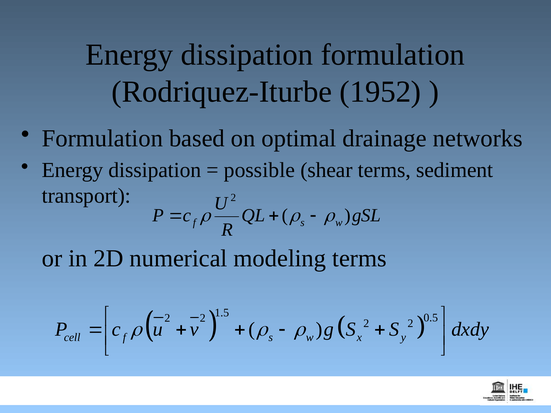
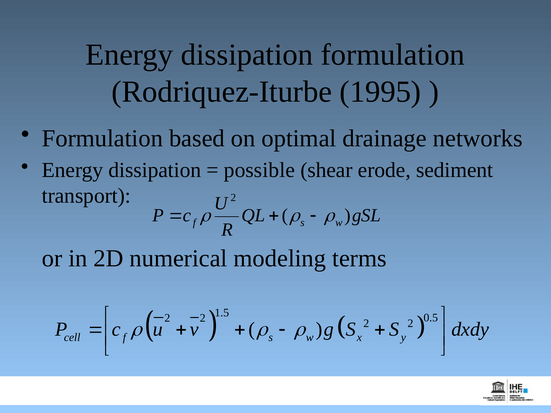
1952: 1952 -> 1995 (380, 92)
shear terms: terms -> erode (384, 170)
